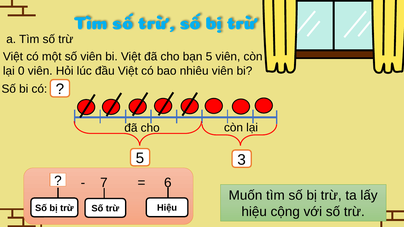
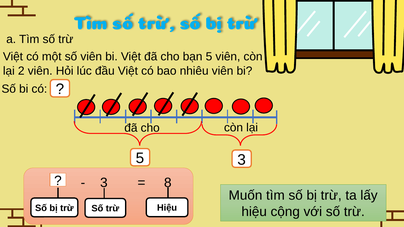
0: 0 -> 2 (21, 71)
7: 7 -> 3 (104, 183)
6: 6 -> 8 (168, 183)
